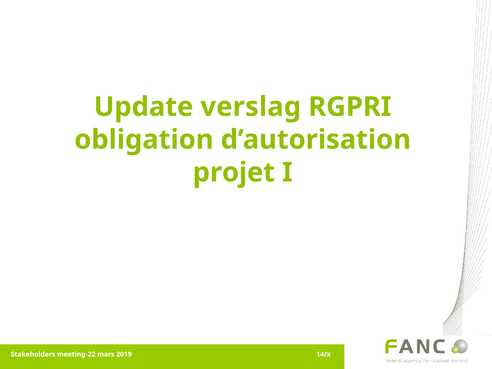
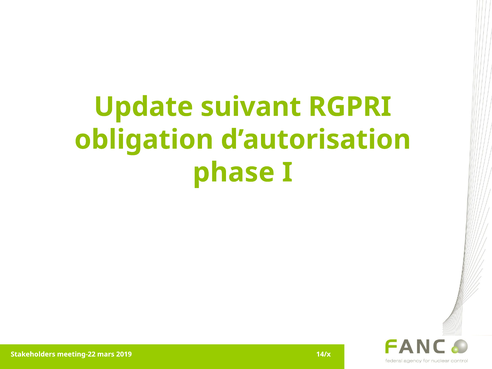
verslag: verslag -> suivant (251, 107)
projet: projet -> phase (234, 172)
